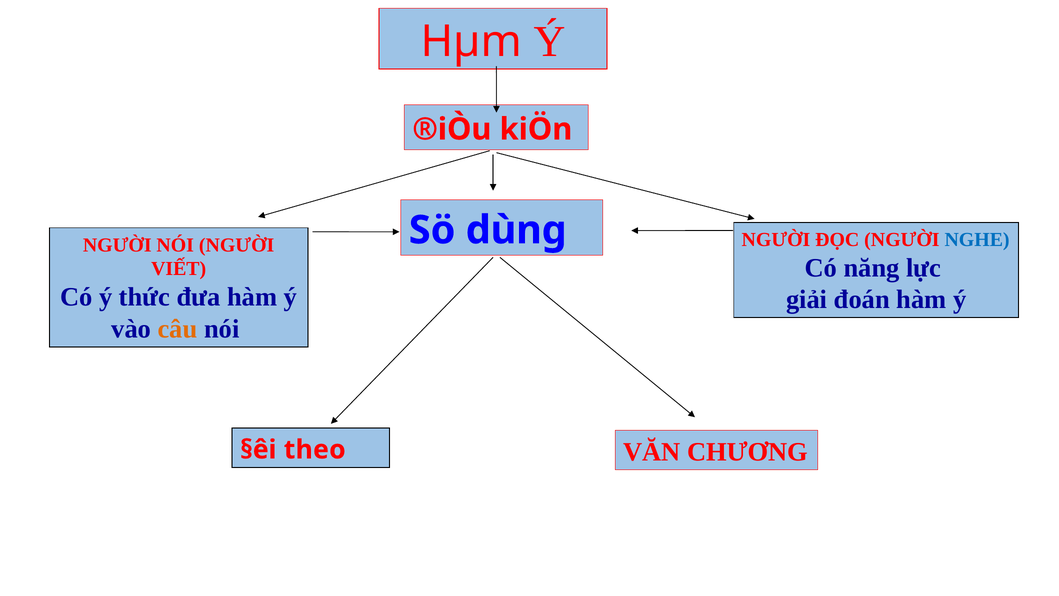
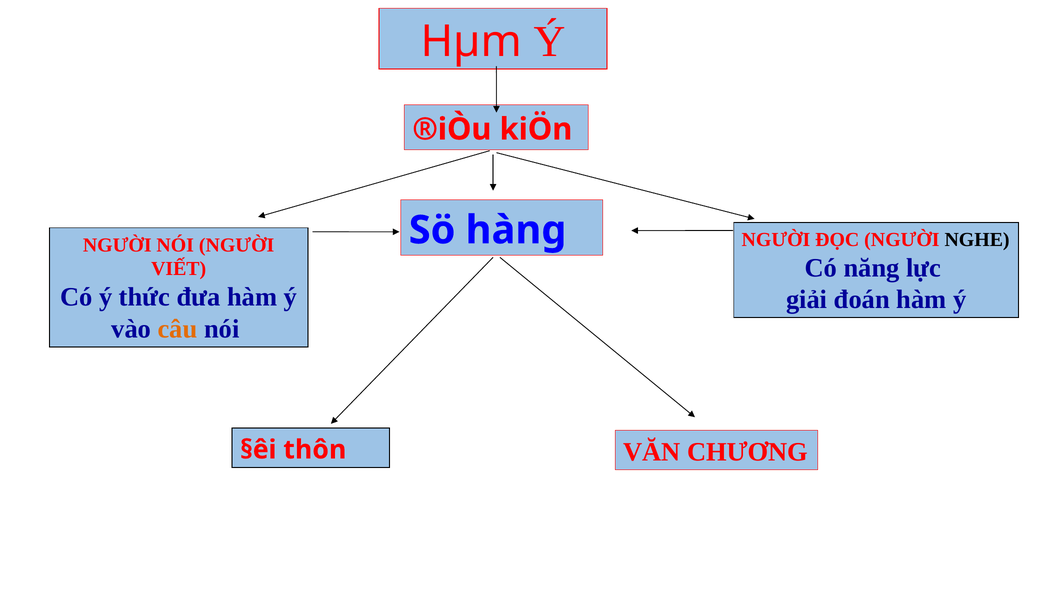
dùng: dùng -> hàng (516, 230)
NGHE colour: blue -> black (977, 239)
theo: theo -> thôn (315, 449)
